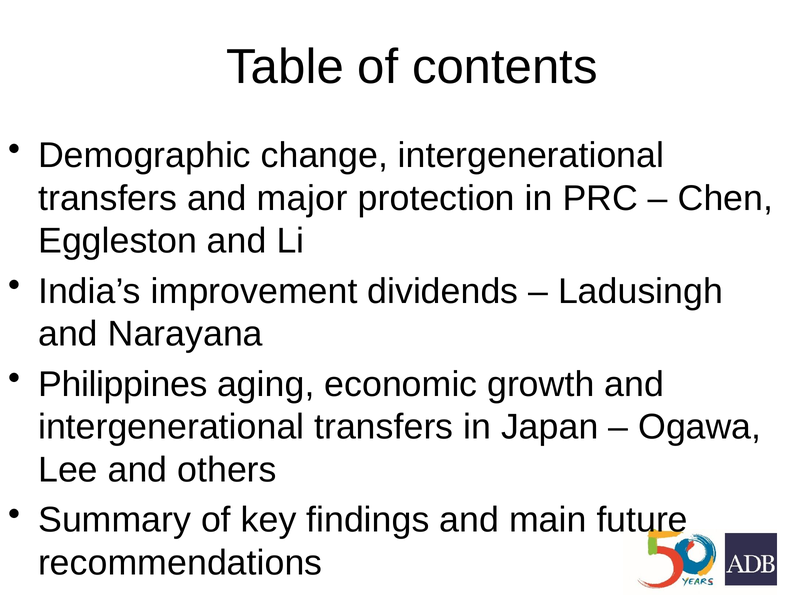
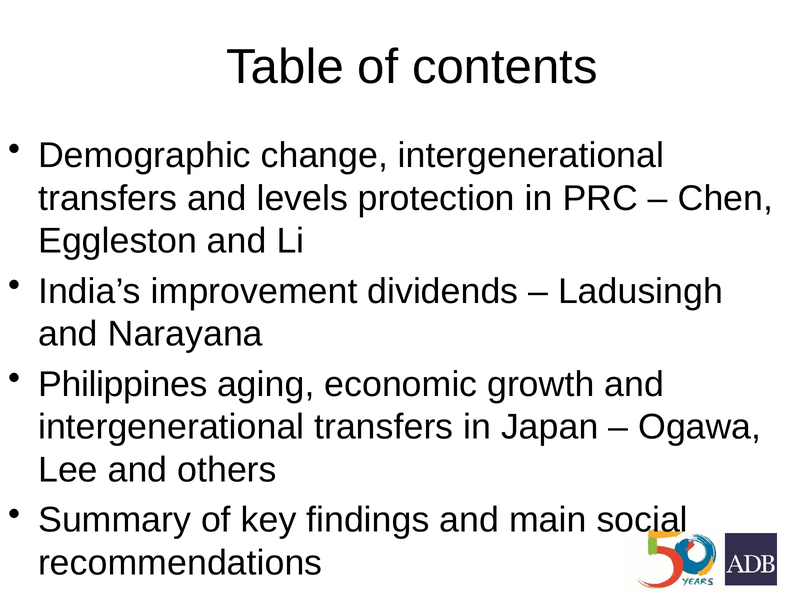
major: major -> levels (302, 198)
future: future -> social (642, 520)
